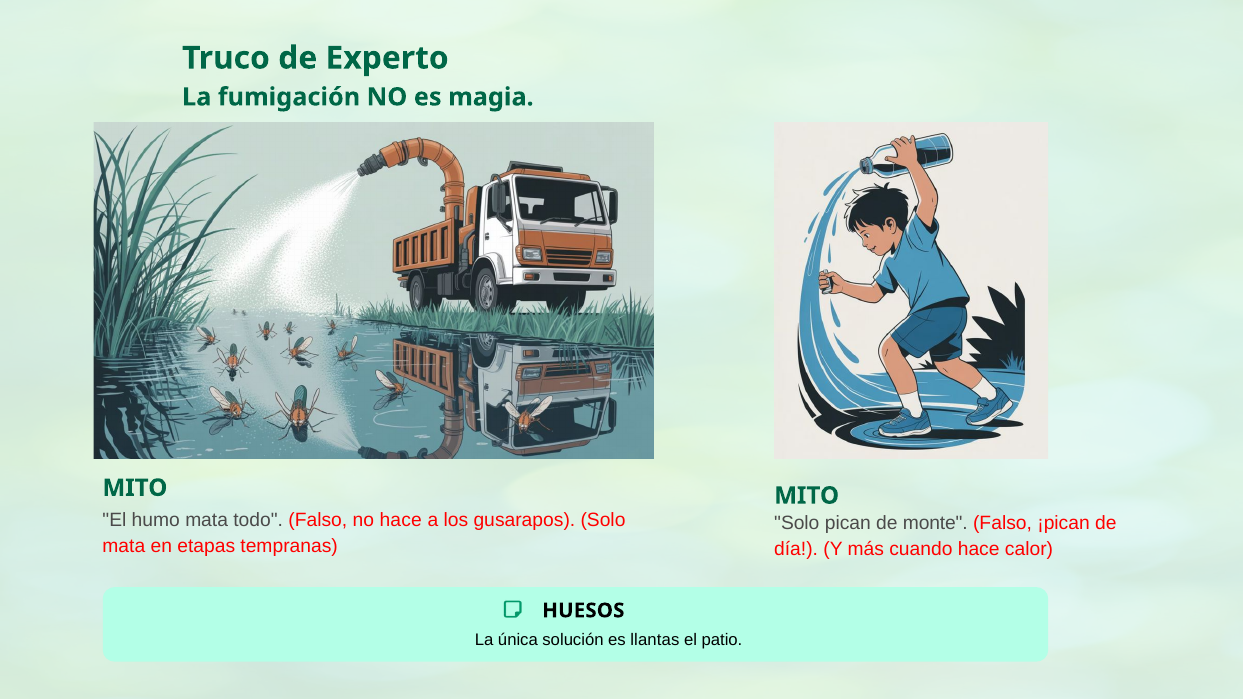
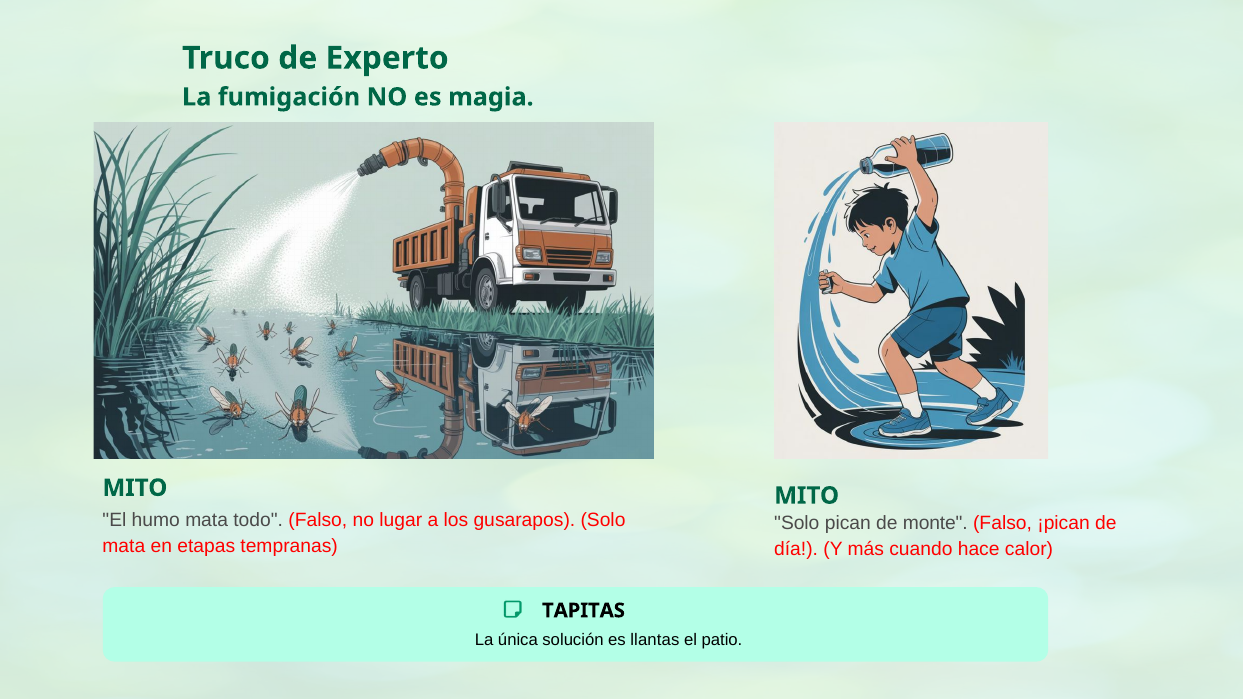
no hace: hace -> lugar (401, 521)
HUESOS: HUESOS -> TAPITAS (583, 611)
